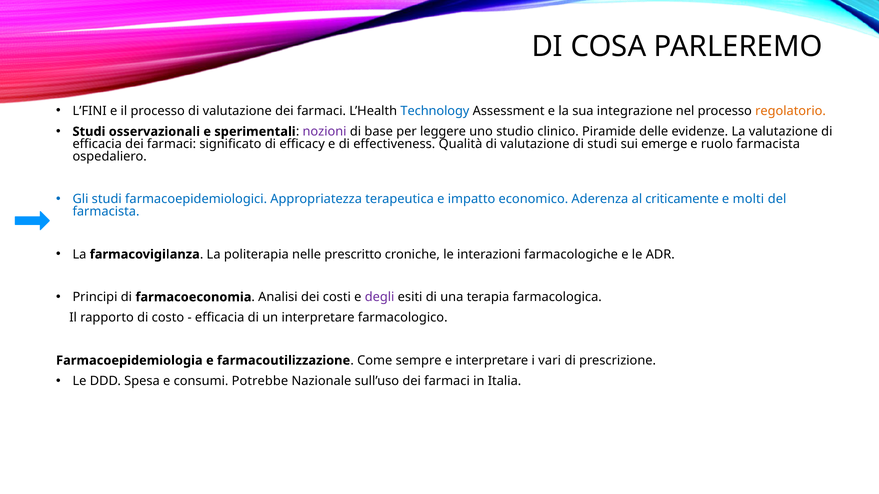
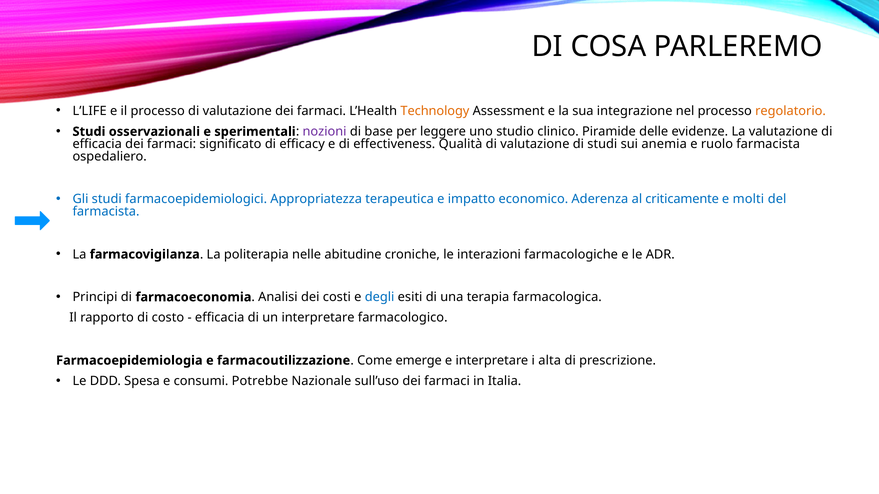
L’FINI: L’FINI -> L’LIFE (90, 111)
Technology colour: blue -> orange (435, 111)
emerge: emerge -> anemia (664, 144)
prescritto: prescritto -> abitudine (353, 255)
degli colour: purple -> blue (380, 297)
sempre: sempre -> emerge (419, 361)
vari: vari -> alta (550, 361)
